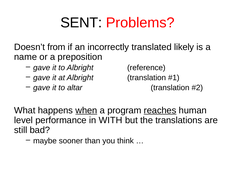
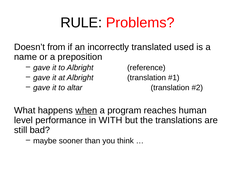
SENT: SENT -> RULE (81, 23)
likely: likely -> used (184, 47)
reaches underline: present -> none (160, 111)
